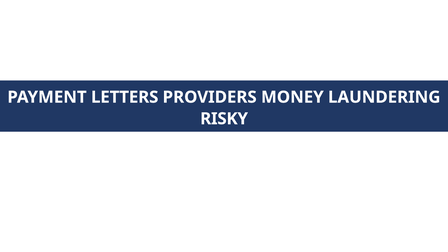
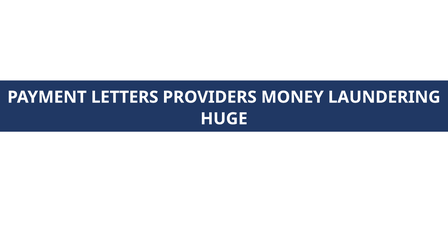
RISKY: RISKY -> HUGE (224, 119)
